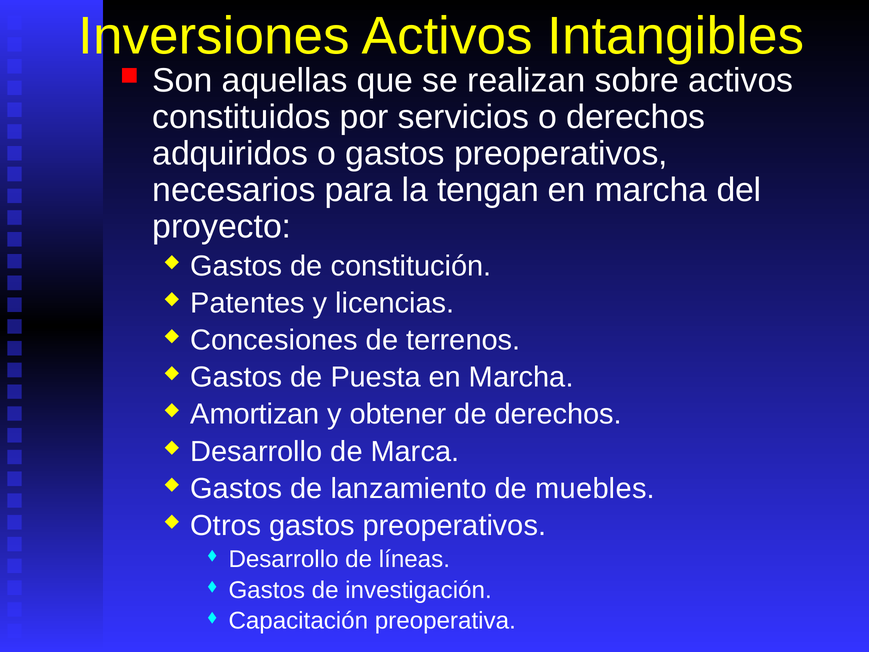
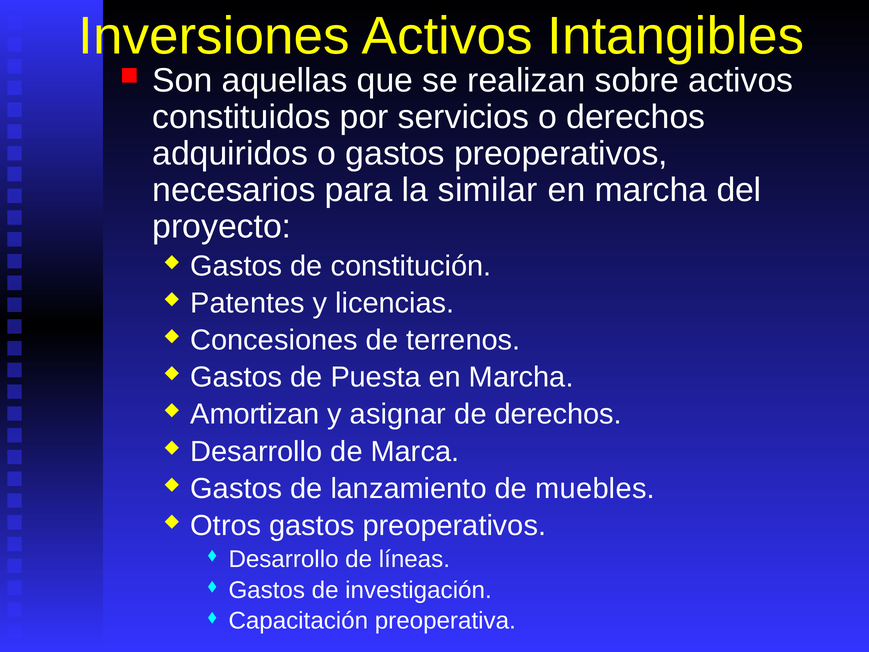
tengan: tengan -> similar (488, 190)
obtener: obtener -> asignar (398, 414)
